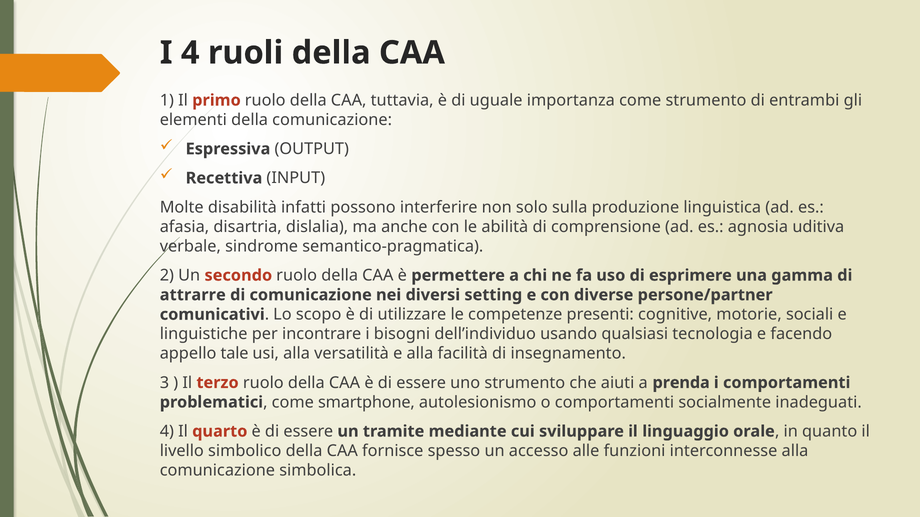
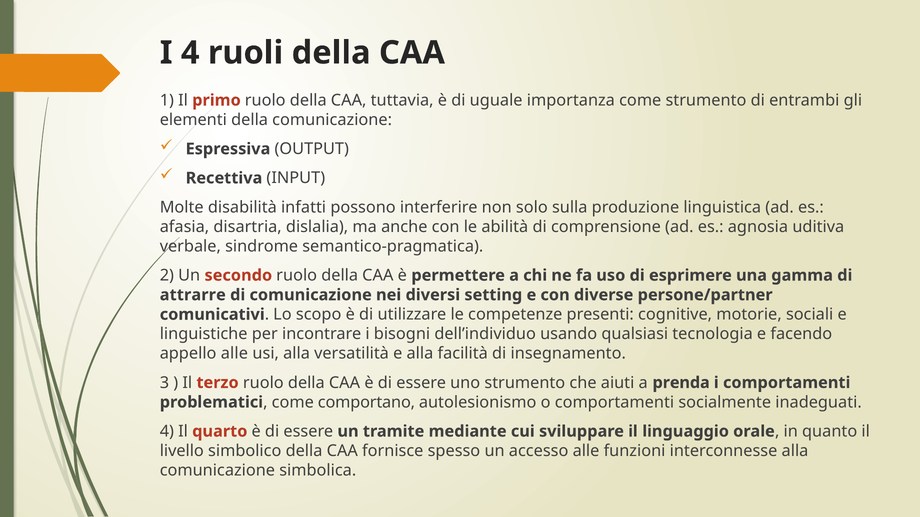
appello tale: tale -> alle (234, 354)
smartphone: smartphone -> comportano (366, 403)
